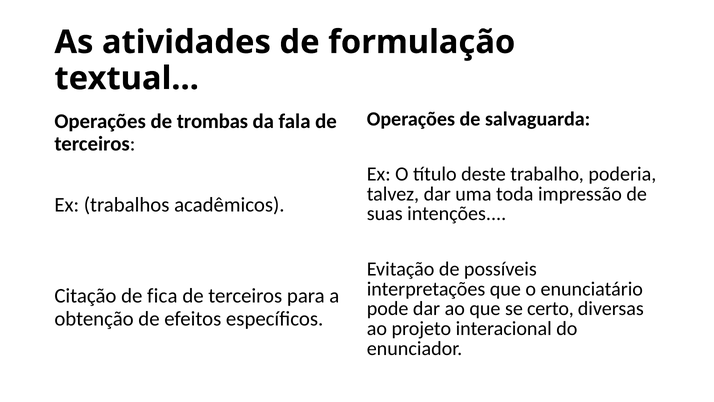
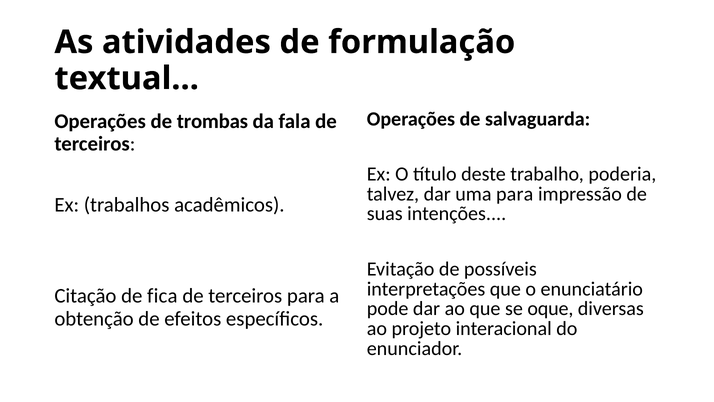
uma toda: toda -> para (515, 194)
certo: certo -> oque (550, 308)
